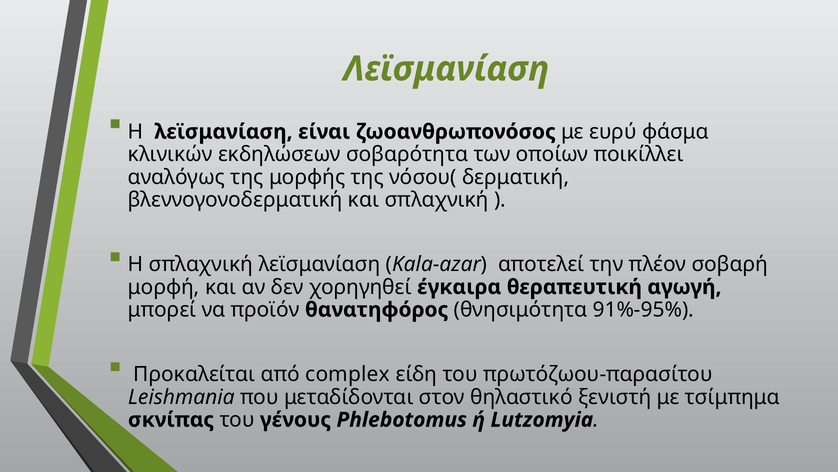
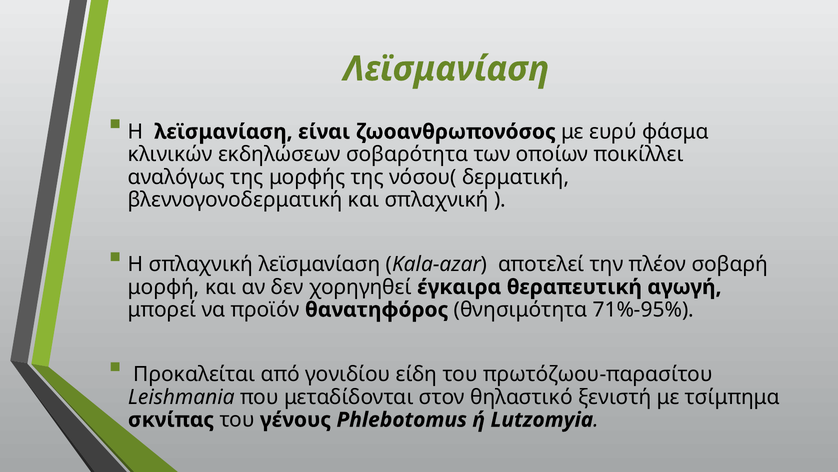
91%-95%: 91%-95% -> 71%-95% (643, 309)
complex: complex -> γονιδίου (348, 374)
